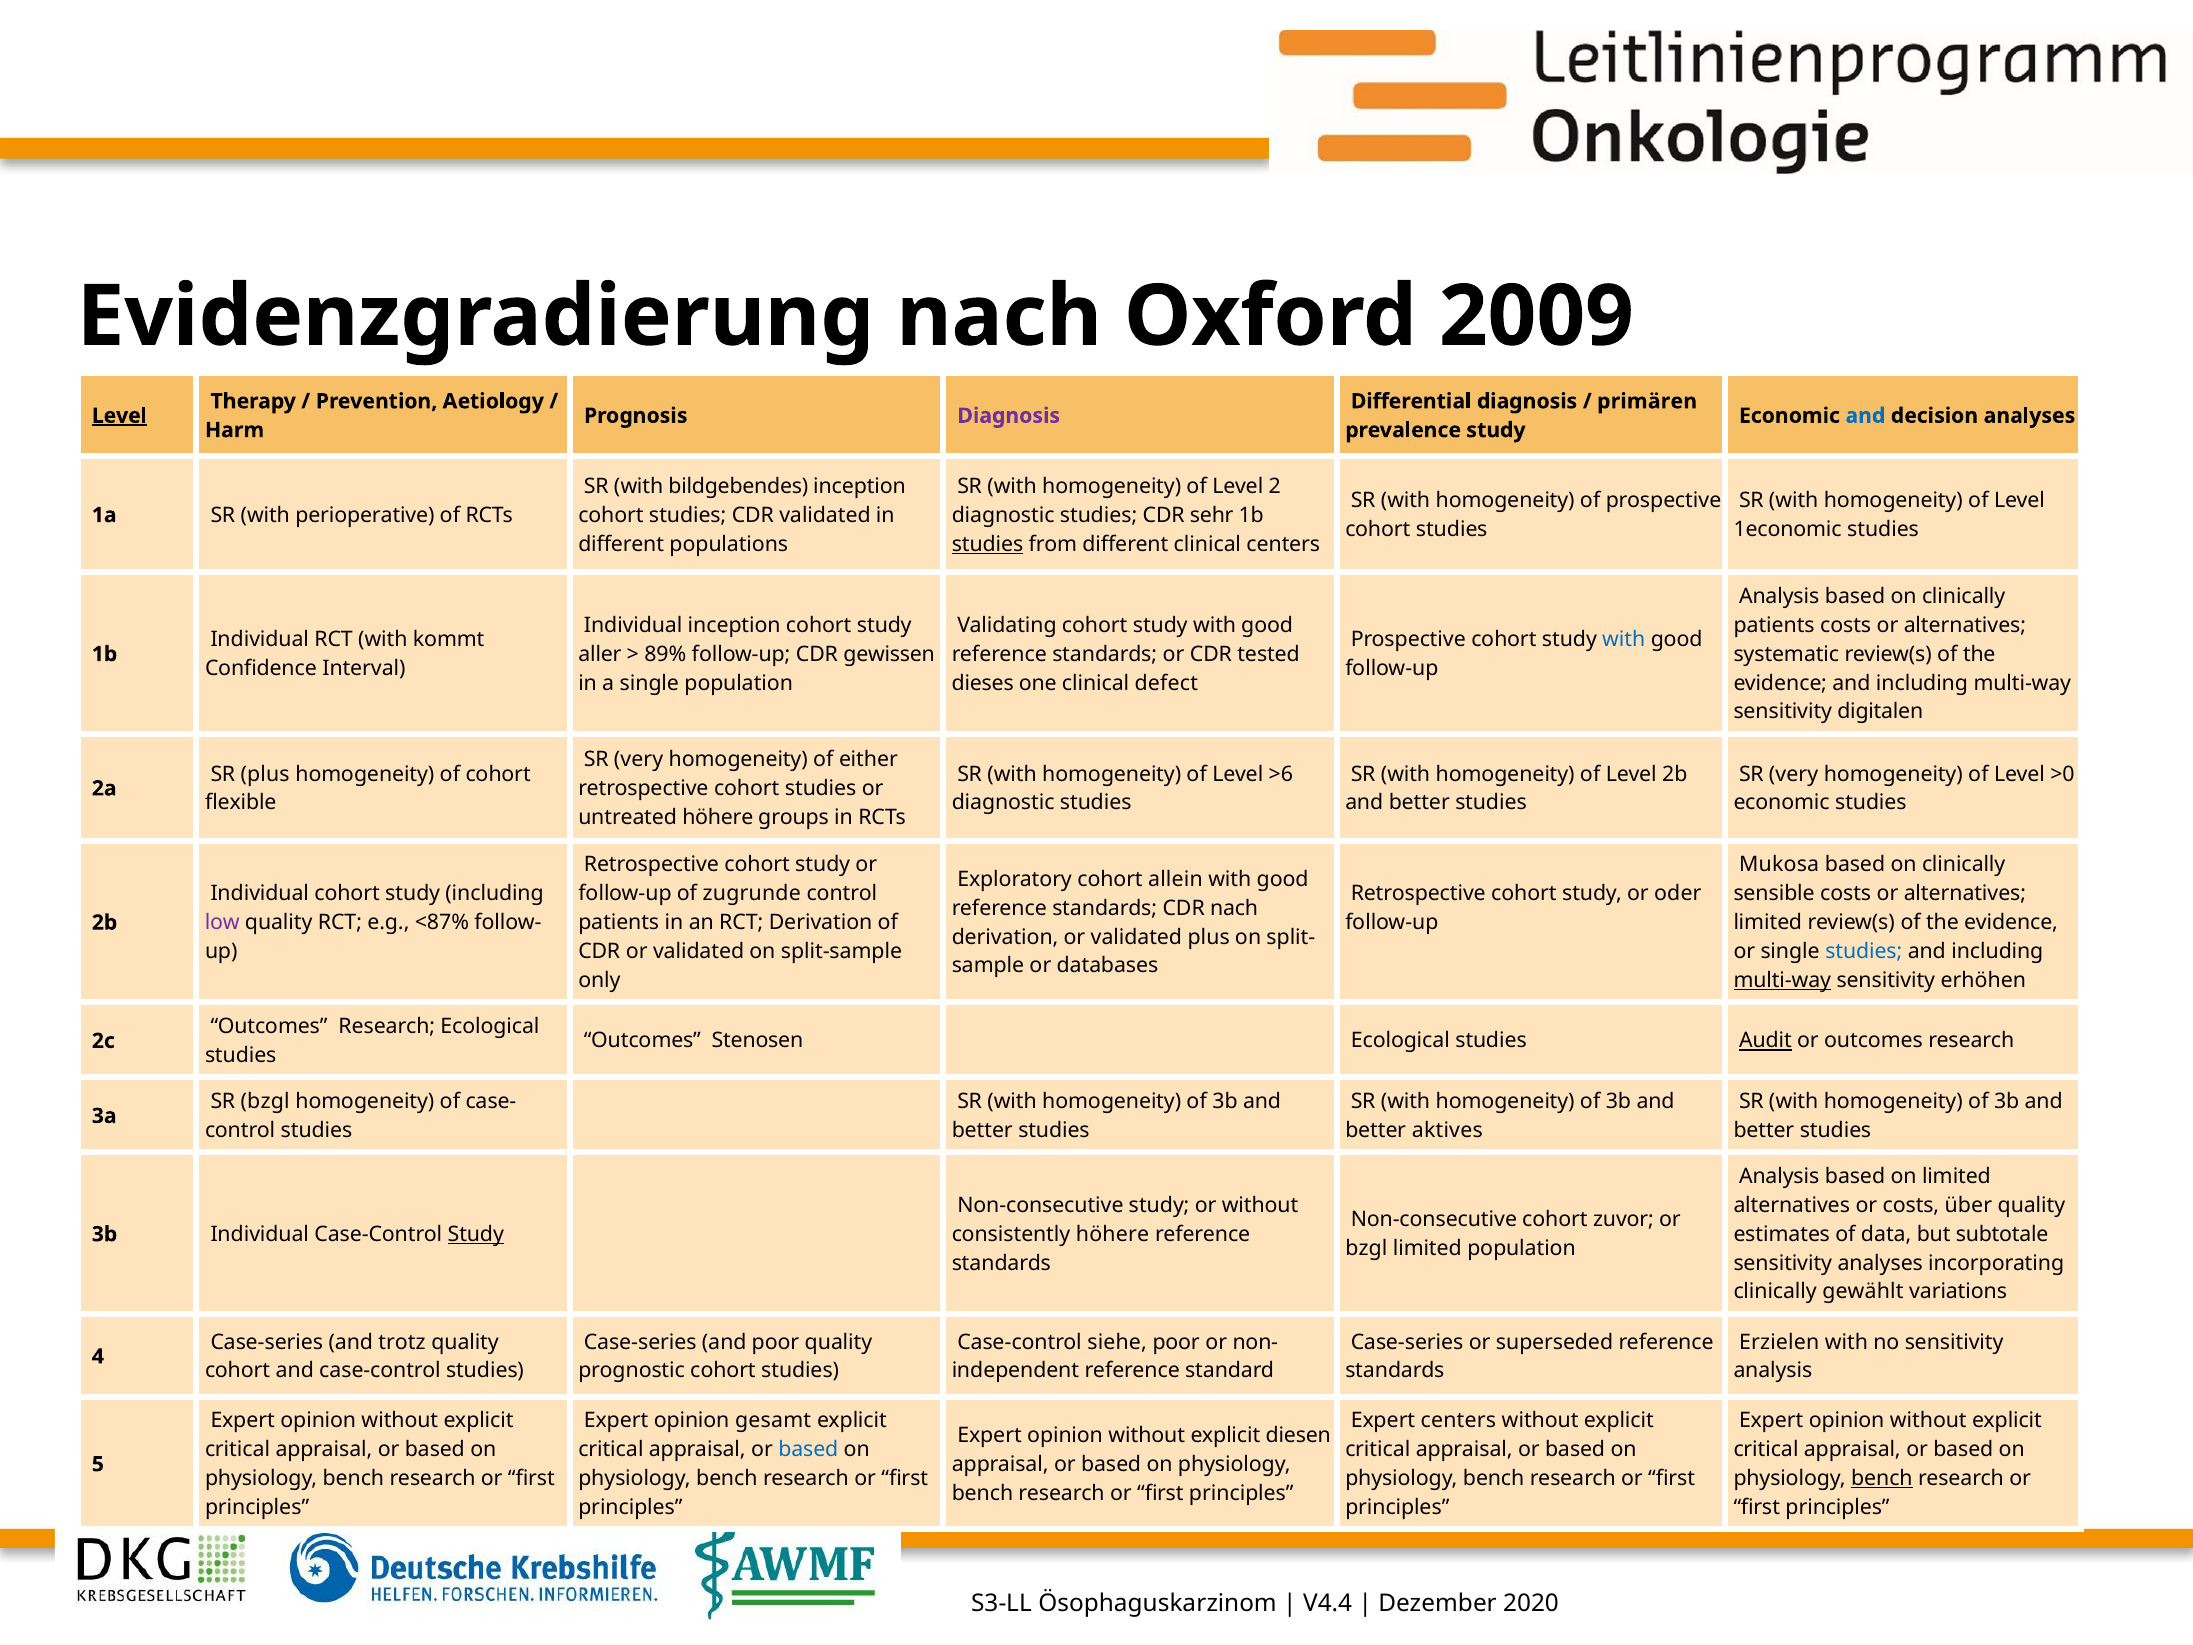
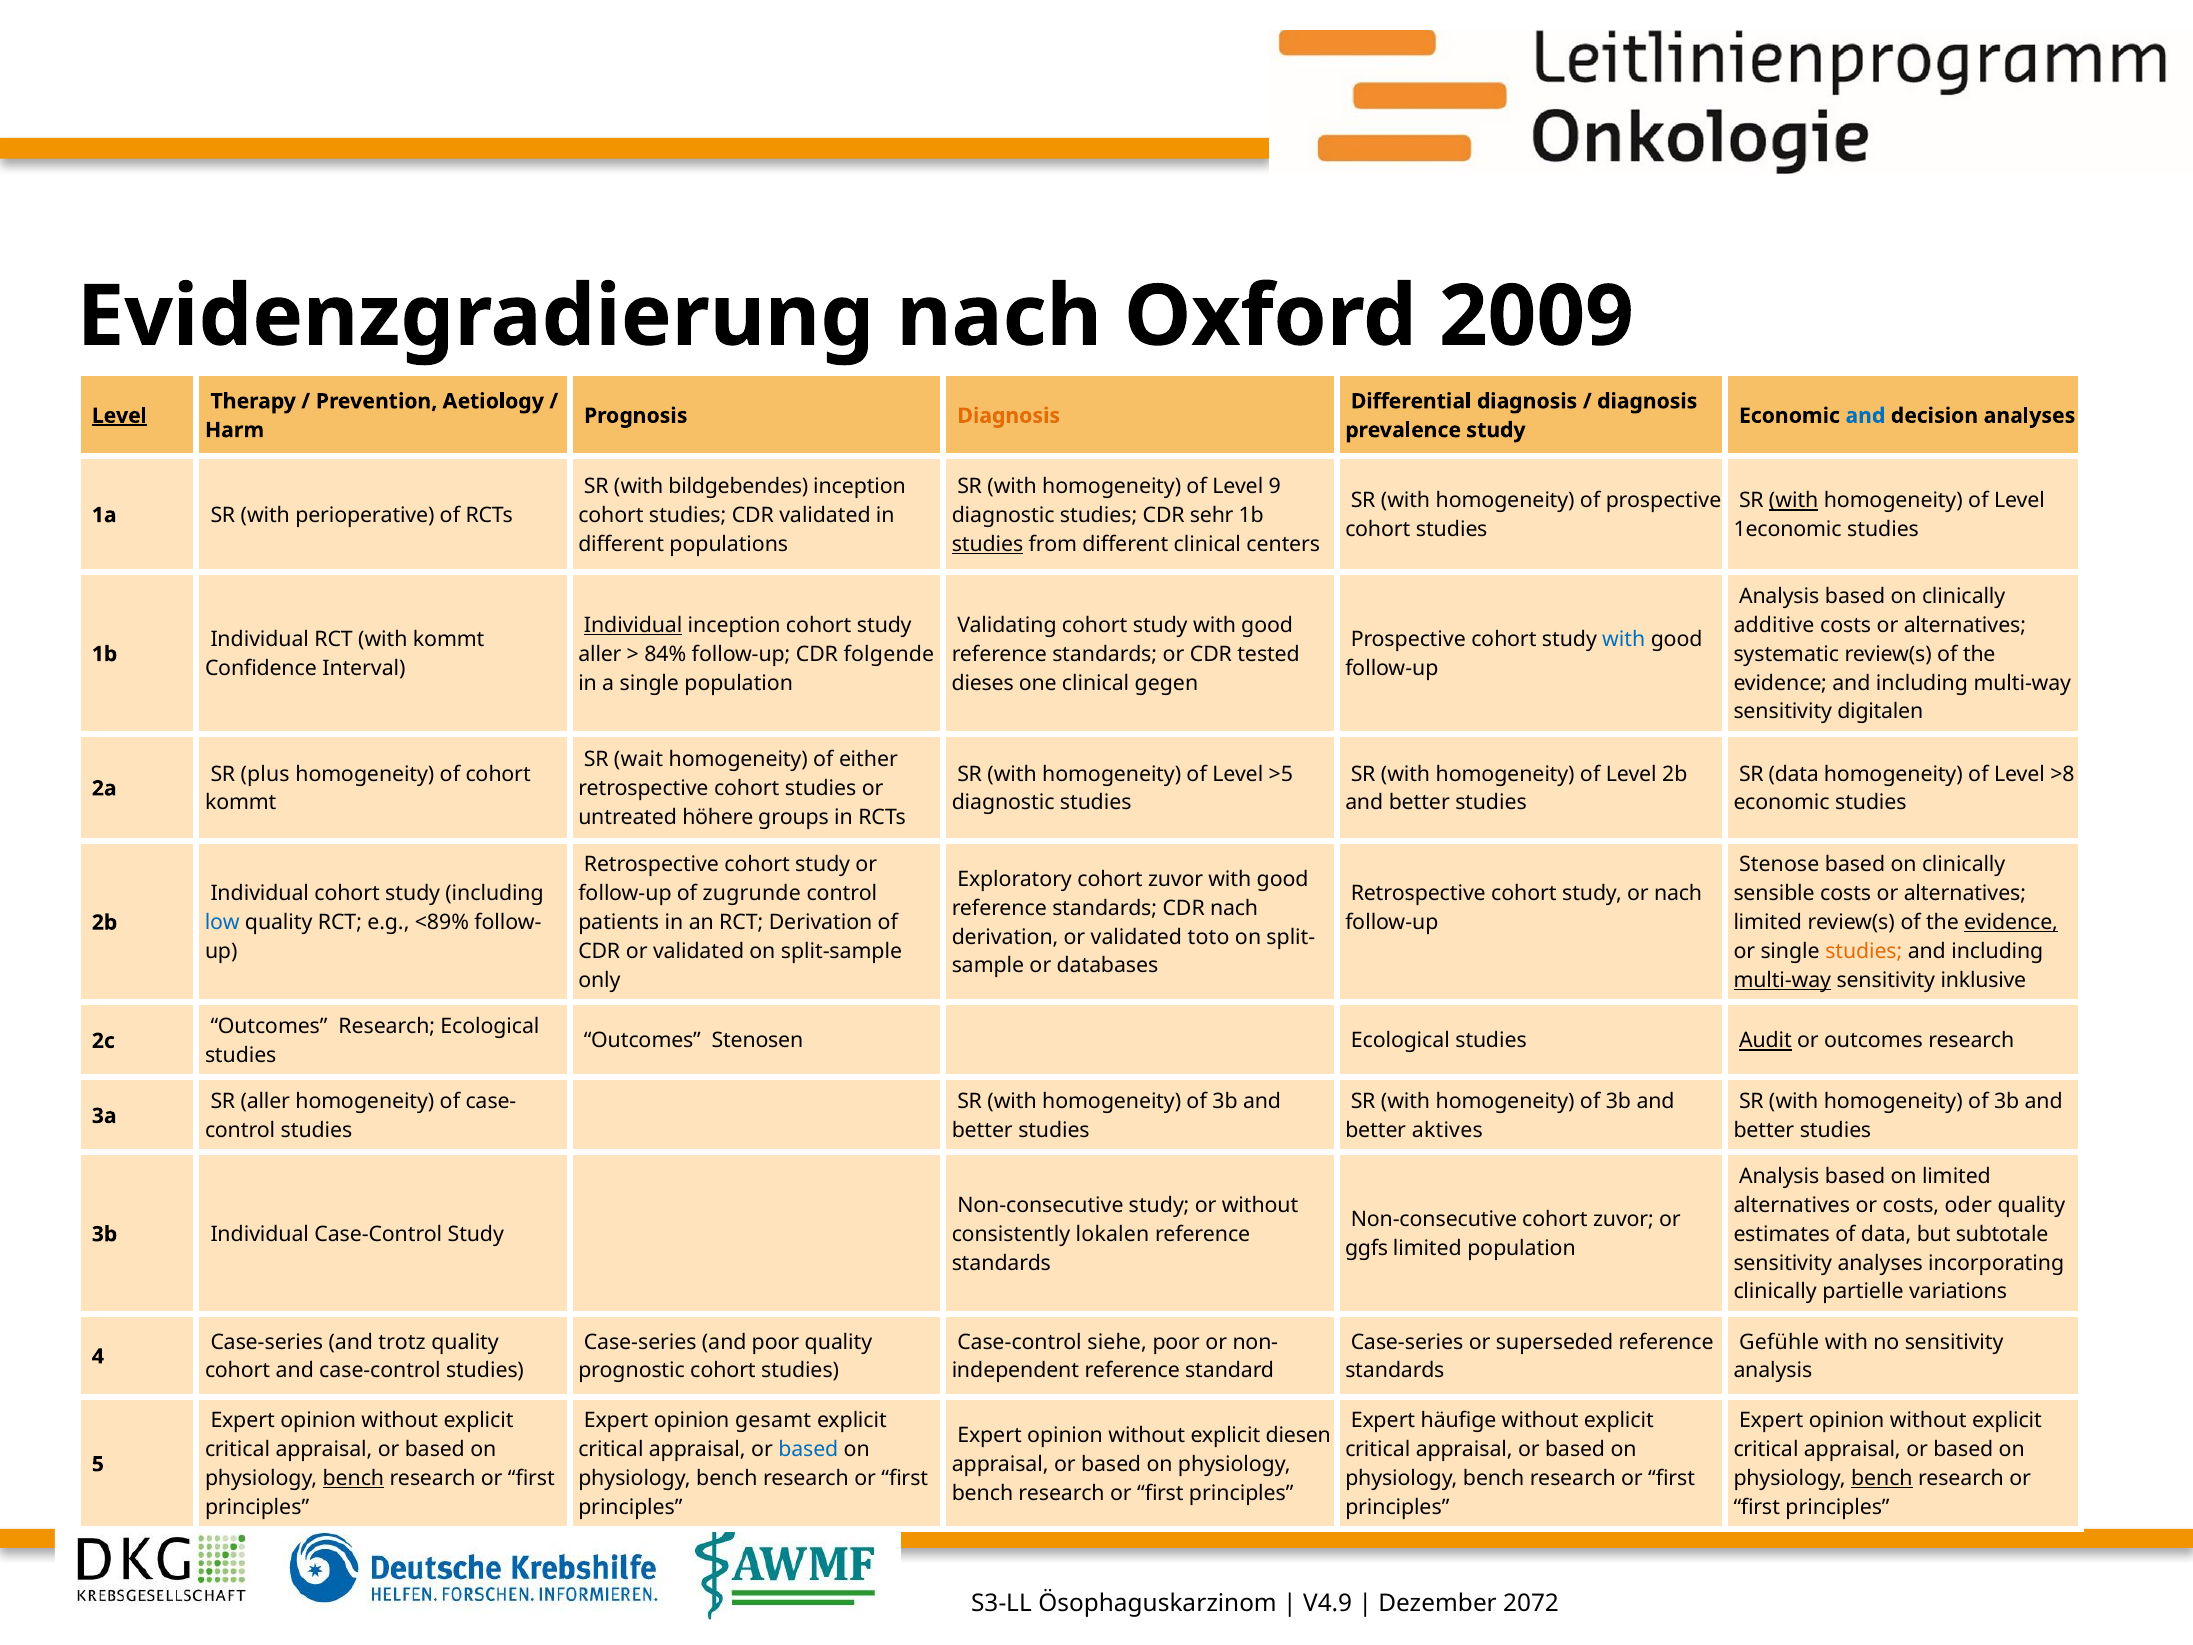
primären: primären -> diagnosis (1647, 401)
Diagnosis colour: purple -> orange (1009, 416)
2: 2 -> 9 (1275, 486)
with underline: none -> present (1794, 501)
Individual underline: none -> present (633, 625)
patients: patients -> additive (1774, 625)
89%: 89% -> 84% (665, 654)
gewissen: gewissen -> folgende (889, 654)
defect: defect -> gegen (1166, 683)
very: very -> wait (639, 759)
>6: >6 -> >5 (1281, 774)
very: very -> data (1794, 774)
>0: >0 -> >8 (2063, 774)
flexible: flexible -> kommt (241, 803)
Mukosa: Mukosa -> Stenose (1779, 865)
Exploratory cohort allein: allein -> zuvor (1176, 879)
or oder: oder -> nach (1678, 894)
low colour: purple -> blue (222, 922)
<87%: <87% -> <89% (442, 922)
evidence underline: none -> present (2011, 922)
validated plus: plus -> toto (1209, 937)
studies colour: blue -> orange (1864, 951)
erhöhen: erhöhen -> inklusive (1983, 980)
SR bzgl: bzgl -> aller (265, 1101)
über: über -> oder (1968, 1205)
consistently höhere: höhere -> lokalen (1113, 1234)
Study underline: present -> none (476, 1234)
bzgl: bzgl -> ggfs (1367, 1248)
gewählt: gewählt -> partielle (1863, 1292)
Erzielen: Erzielen -> Gefühle (1779, 1342)
Expert centers: centers -> häufige (1459, 1421)
bench underline: none -> present (353, 1478)
V4.4: V4.4 -> V4.9 (1328, 1603)
2020: 2020 -> 2072 (1531, 1603)
